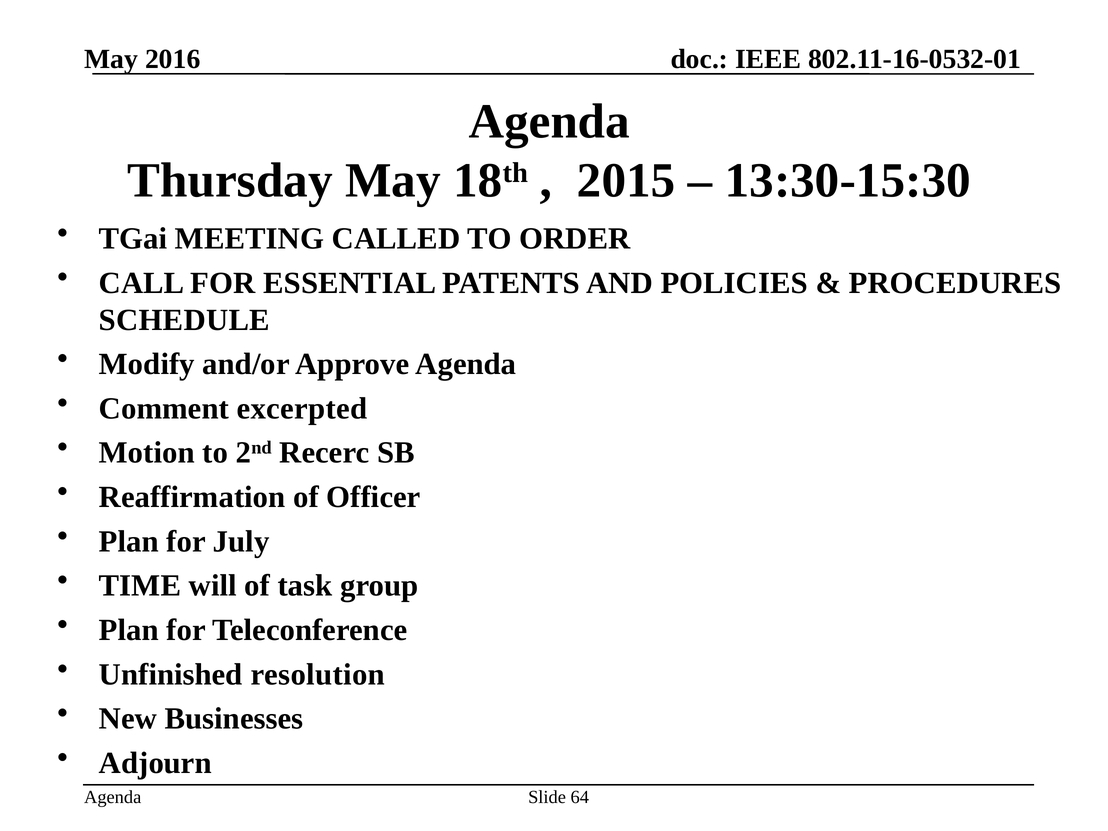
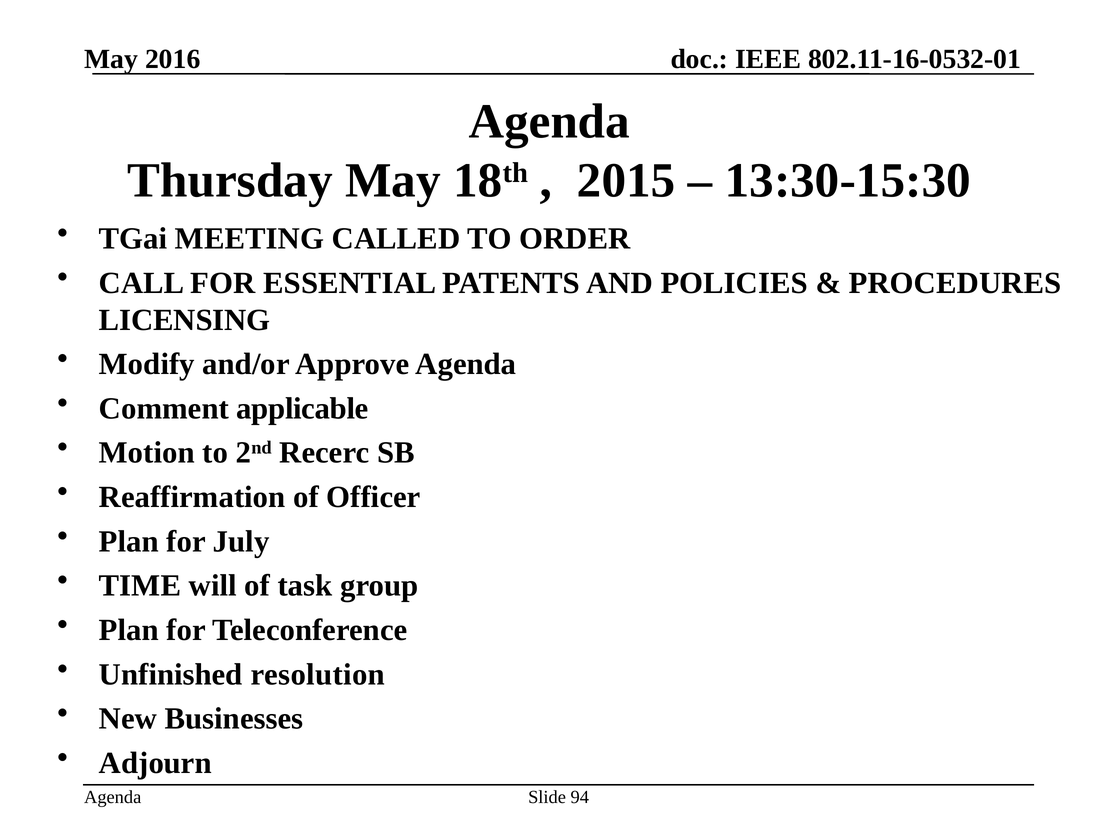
SCHEDULE: SCHEDULE -> LICENSING (185, 320)
excerpted: excerpted -> applicable (302, 408)
64: 64 -> 94 (580, 797)
